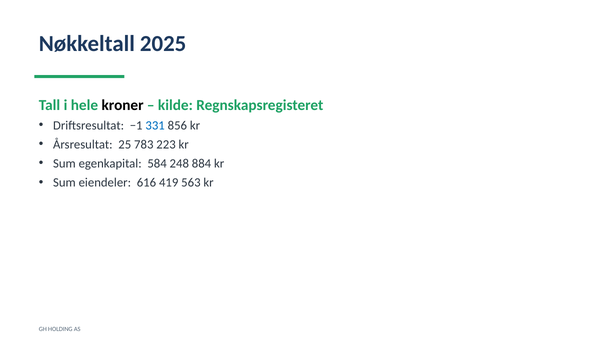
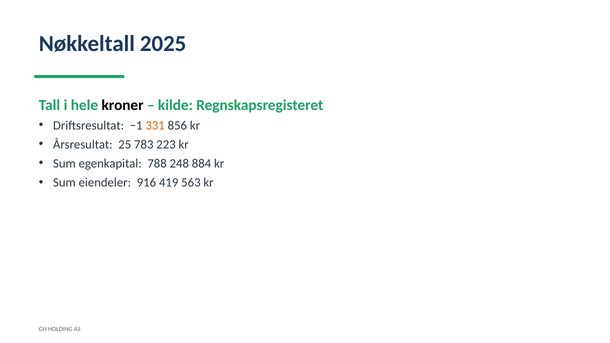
331 colour: blue -> orange (155, 125)
584: 584 -> 788 (157, 164)
616: 616 -> 916 (146, 183)
